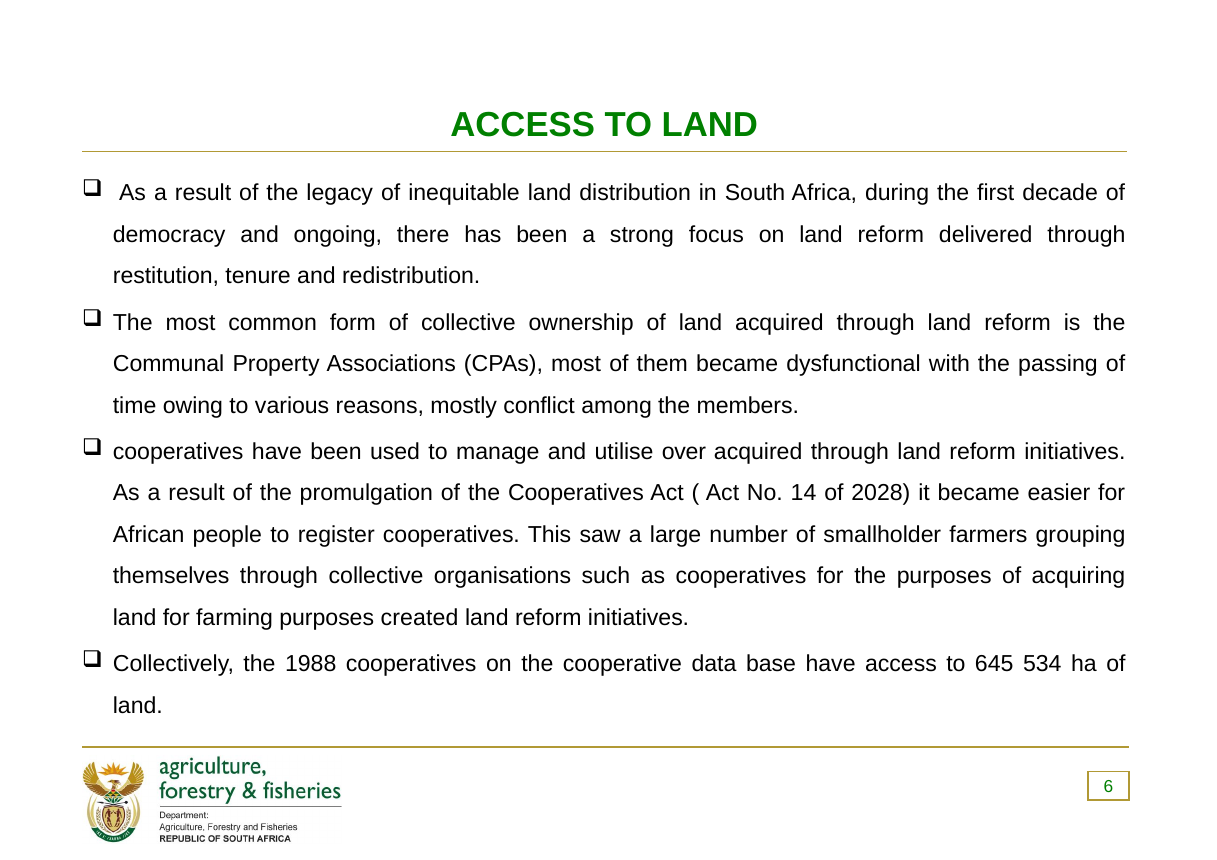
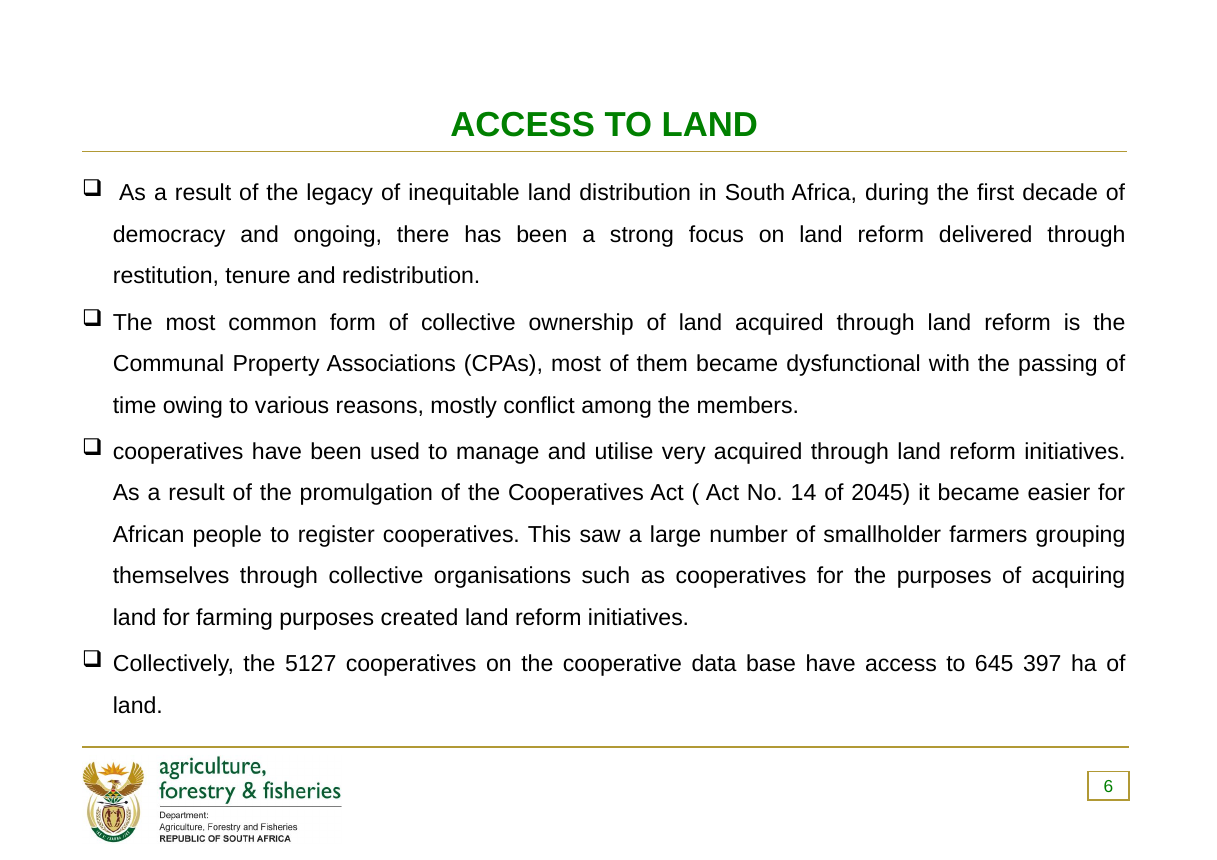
over: over -> very (684, 452)
2028: 2028 -> 2045 (881, 494)
1988: 1988 -> 5127 (311, 665)
534: 534 -> 397 (1042, 665)
